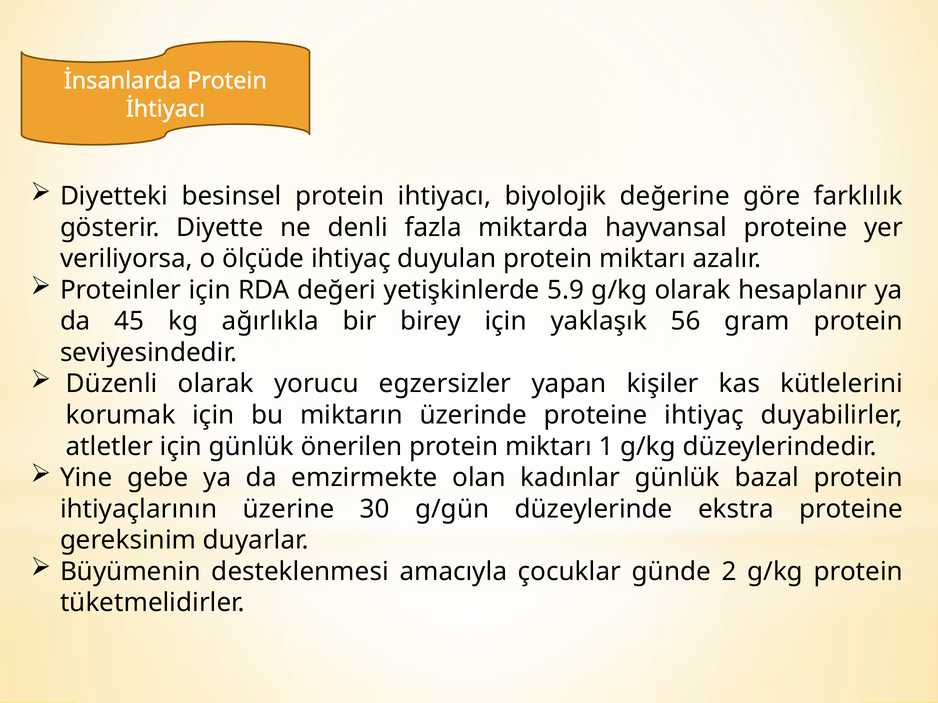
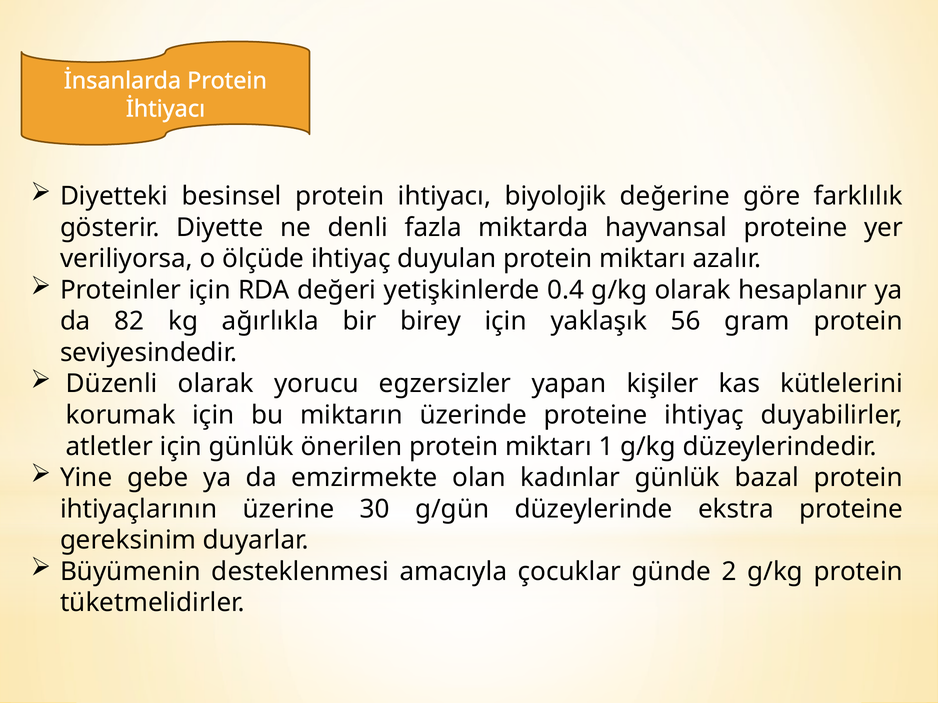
5.9: 5.9 -> 0.4 (566, 290)
45: 45 -> 82 (129, 322)
